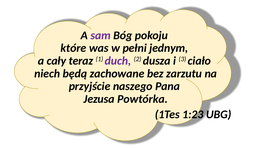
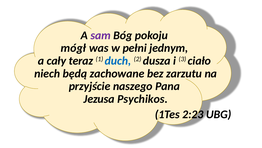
które: które -> mógł (73, 48)
duch colour: purple -> blue (118, 61)
Powtórka: Powtórka -> Psychikos (143, 99)
1:23: 1:23 -> 2:23 (193, 114)
